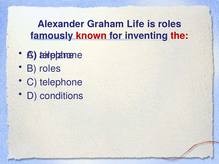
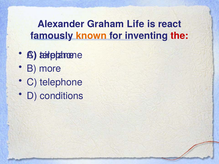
is roles: roles -> react (170, 24)
known colour: red -> orange (91, 36)
B roles: roles -> more (50, 69)
